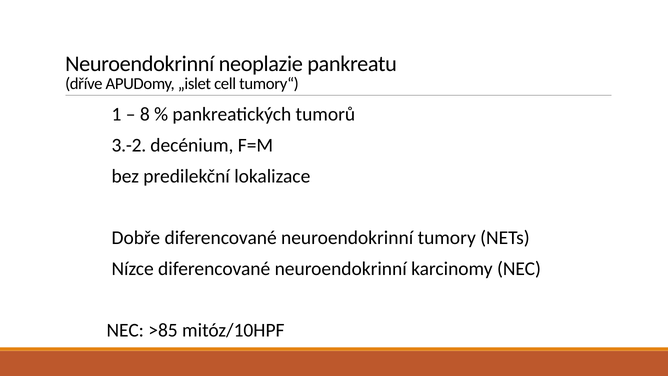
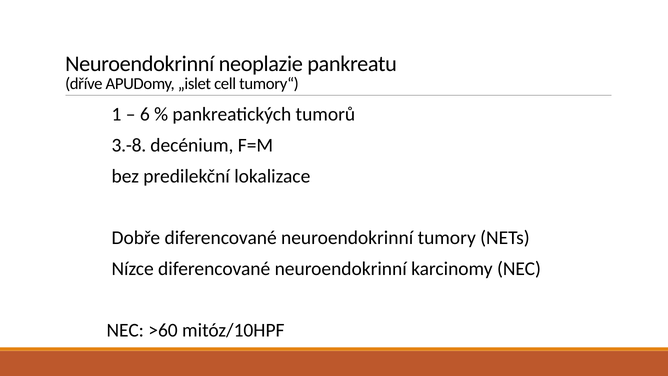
8: 8 -> 6 (145, 114)
3.-2: 3.-2 -> 3.-8 (129, 145)
>85: >85 -> >60 (163, 330)
